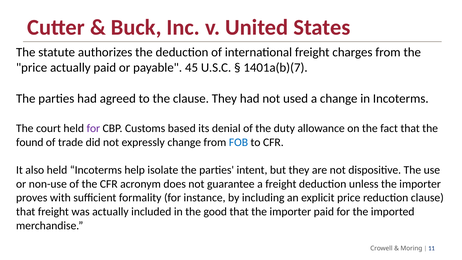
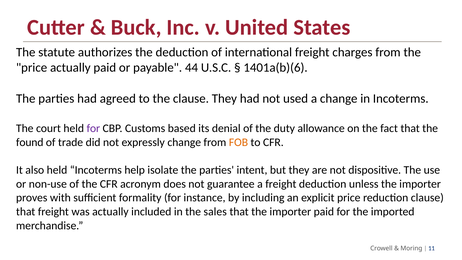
45: 45 -> 44 (192, 68)
1401a(b)(7: 1401a(b)(7 -> 1401a(b)(6 (276, 68)
FOB colour: blue -> orange (238, 142)
good: good -> sales (215, 212)
